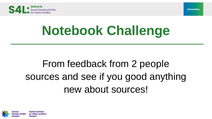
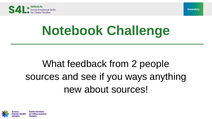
From: From -> What (54, 64)
good: good -> ways (136, 77)
